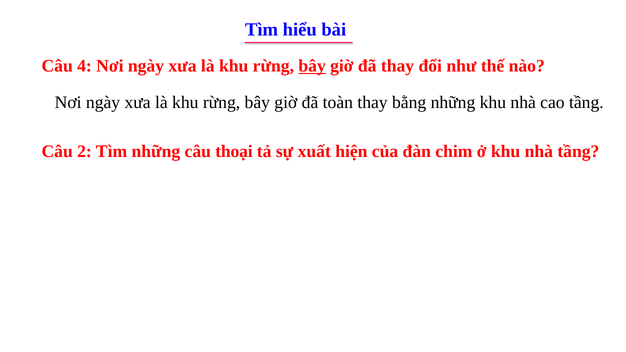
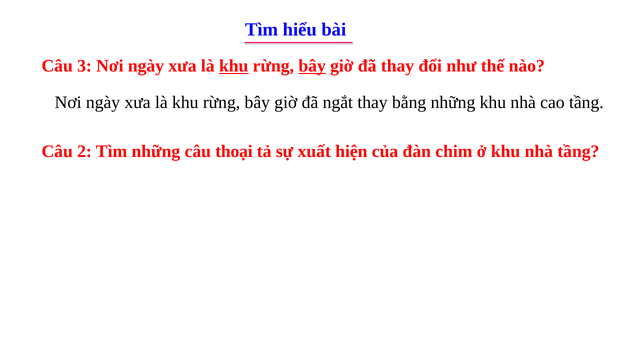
4: 4 -> 3 (85, 66)
khu underline: none -> present (234, 66)
toàn: toàn -> ngắt (338, 102)
